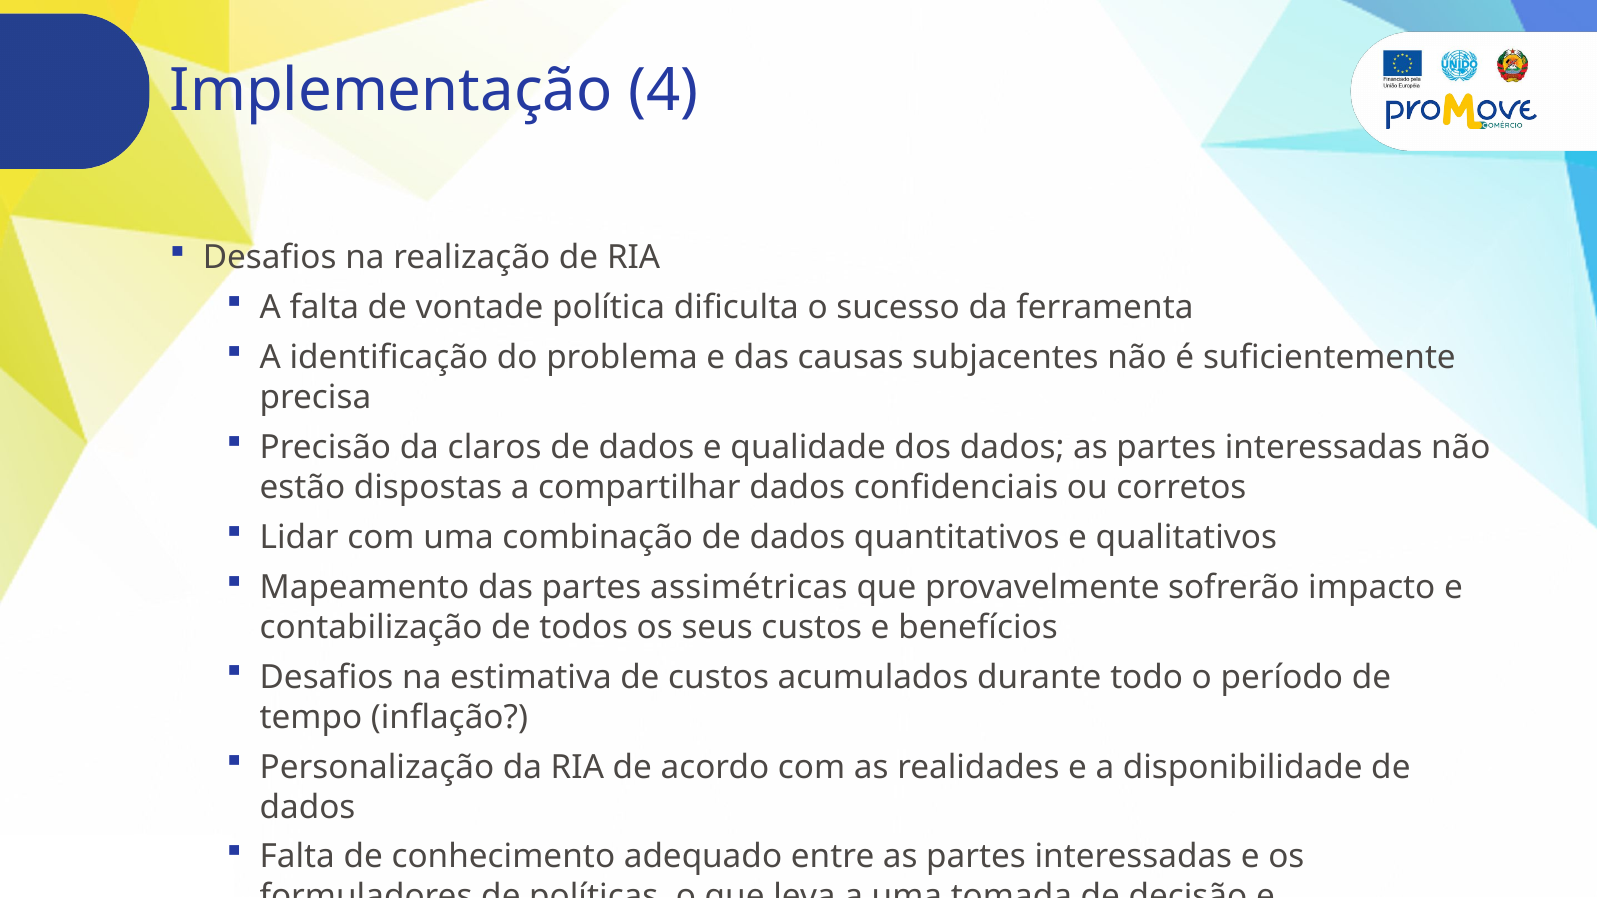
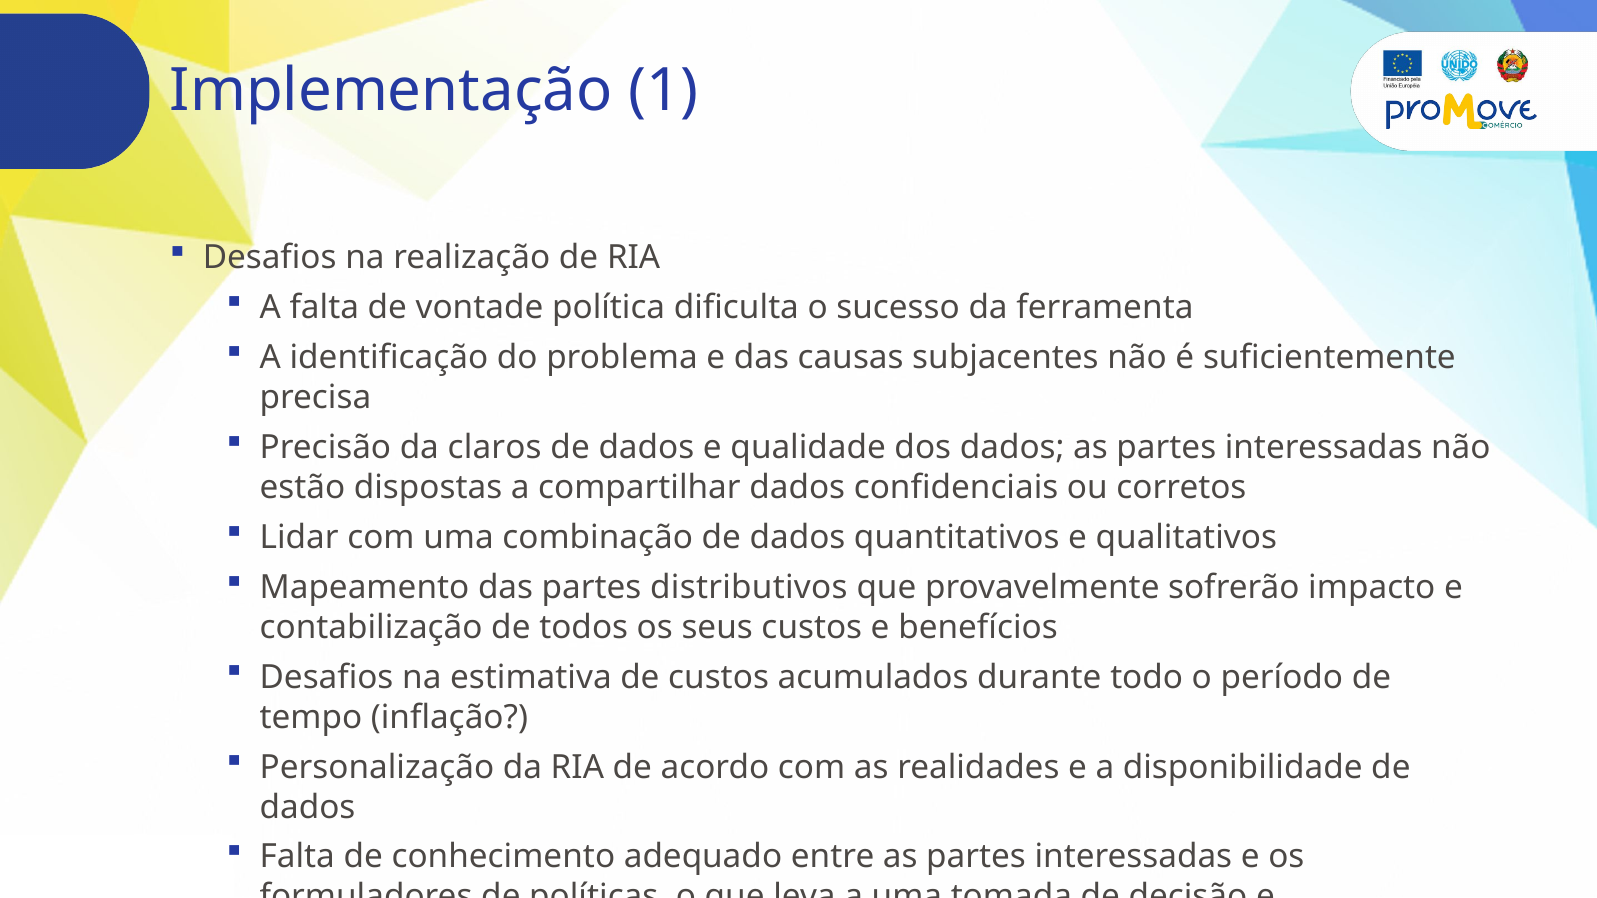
4: 4 -> 1 (663, 91)
assimétricas: assimétricas -> distributivos (749, 588)
